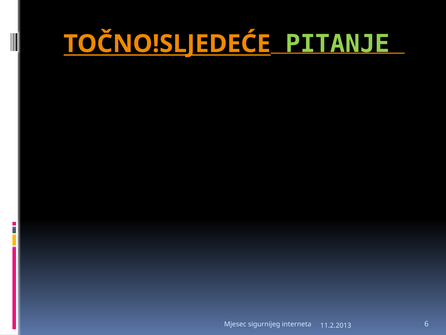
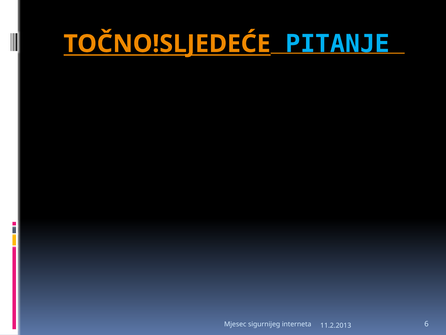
PITANJE colour: light green -> light blue (338, 44)
